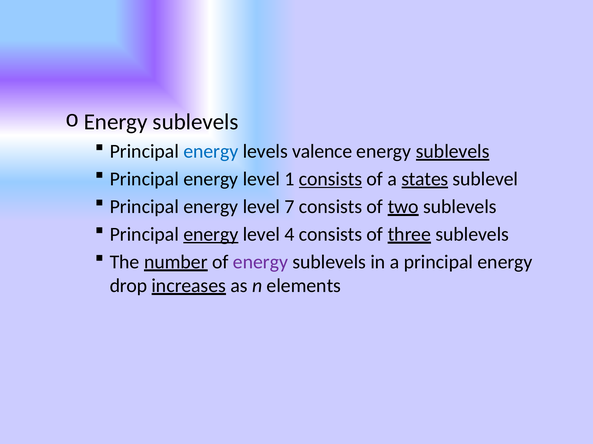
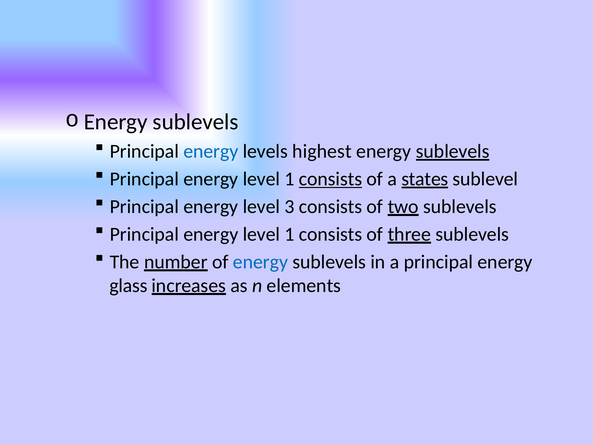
valence: valence -> highest (322, 152)
7: 7 -> 3 (289, 207)
energy underline: present -> none (211, 235)
4: 4 -> 1 (289, 235)
energy colour: purple -> blue (260, 262)
drop: drop -> glass (128, 286)
